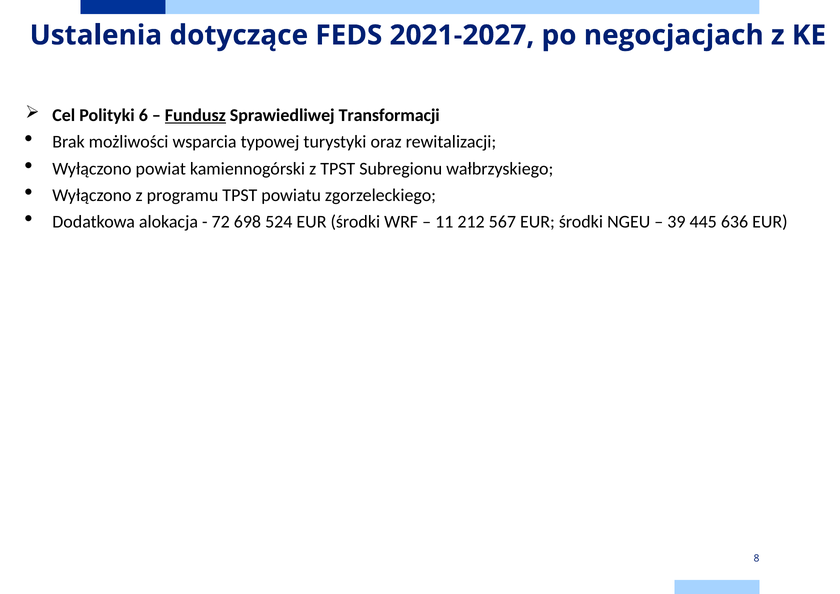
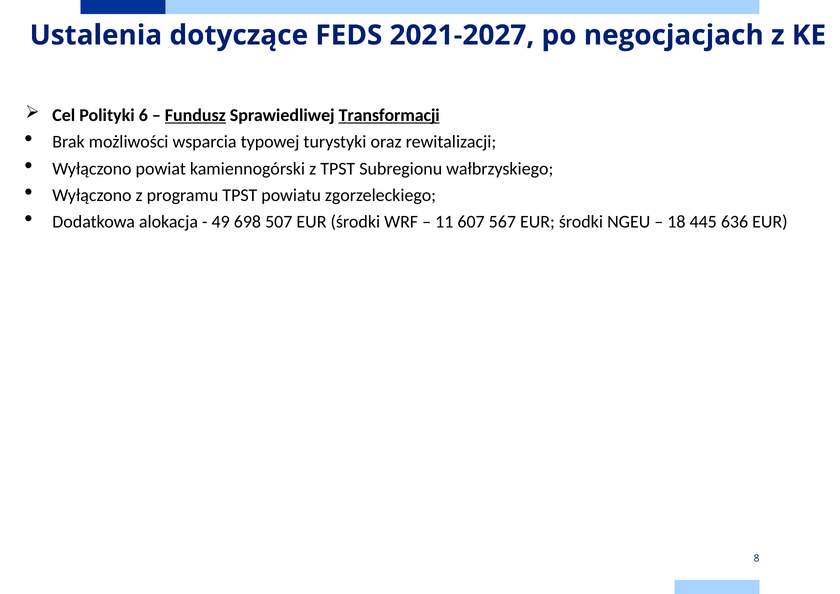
Transformacji underline: none -> present (389, 115)
72: 72 -> 49 (221, 222)
524: 524 -> 507 (279, 222)
212: 212 -> 607 (471, 222)
39: 39 -> 18 (676, 222)
